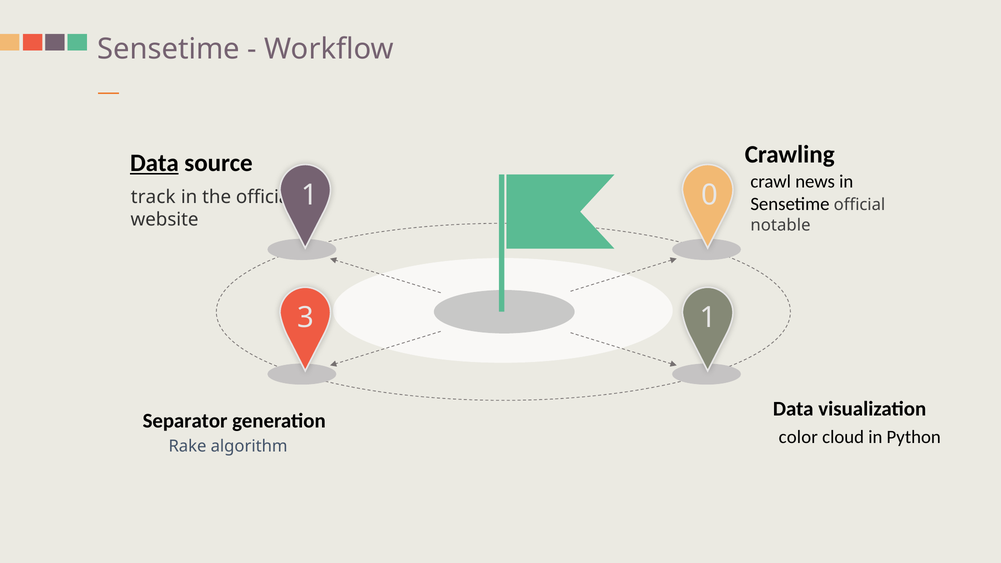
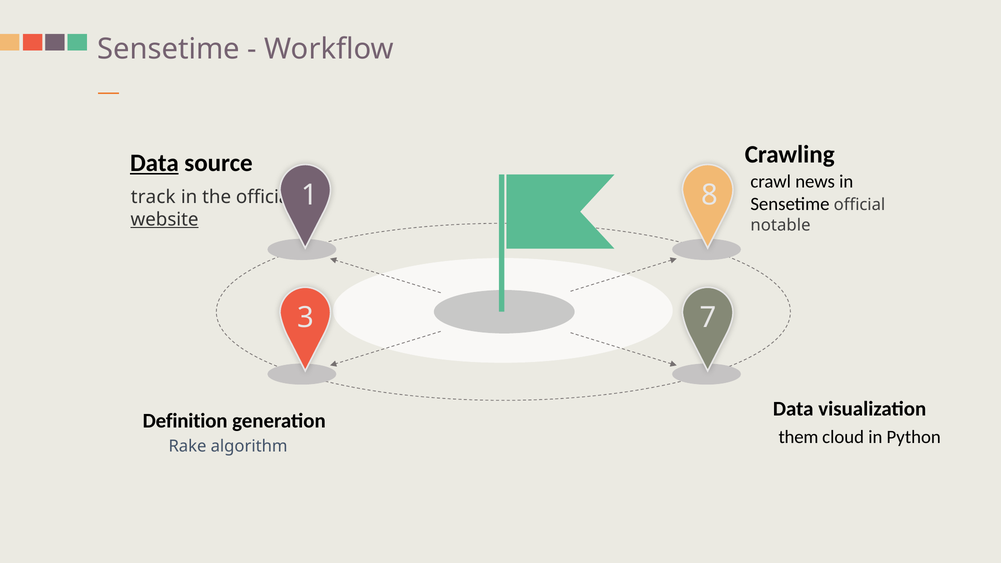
0: 0 -> 8 (710, 195)
website underline: none -> present (165, 219)
3 1: 1 -> 7 (708, 318)
Separator: Separator -> Definition (185, 421)
color: color -> them (798, 437)
